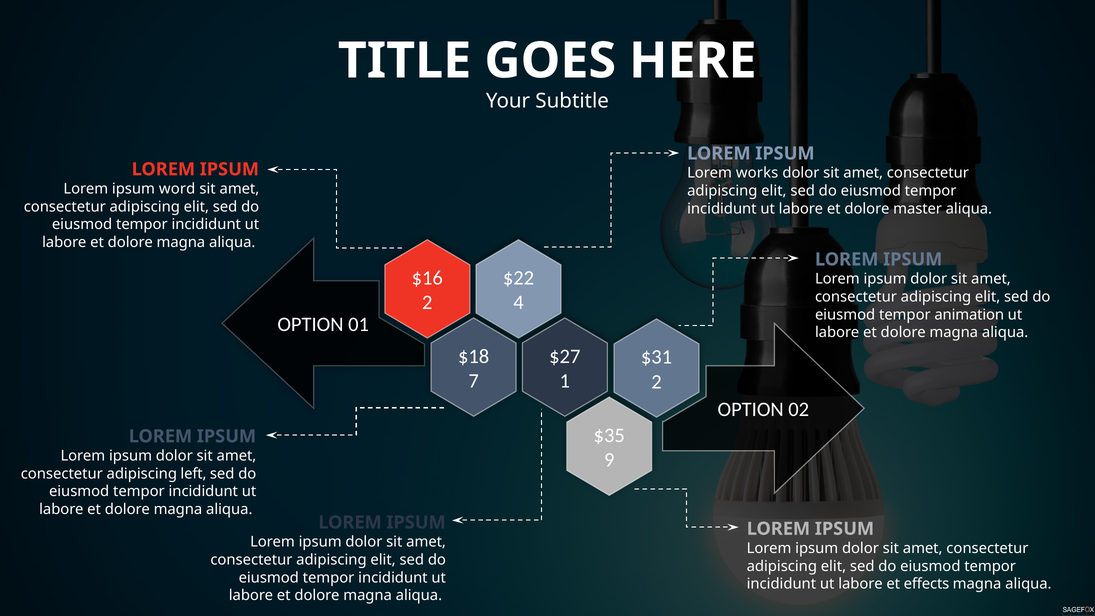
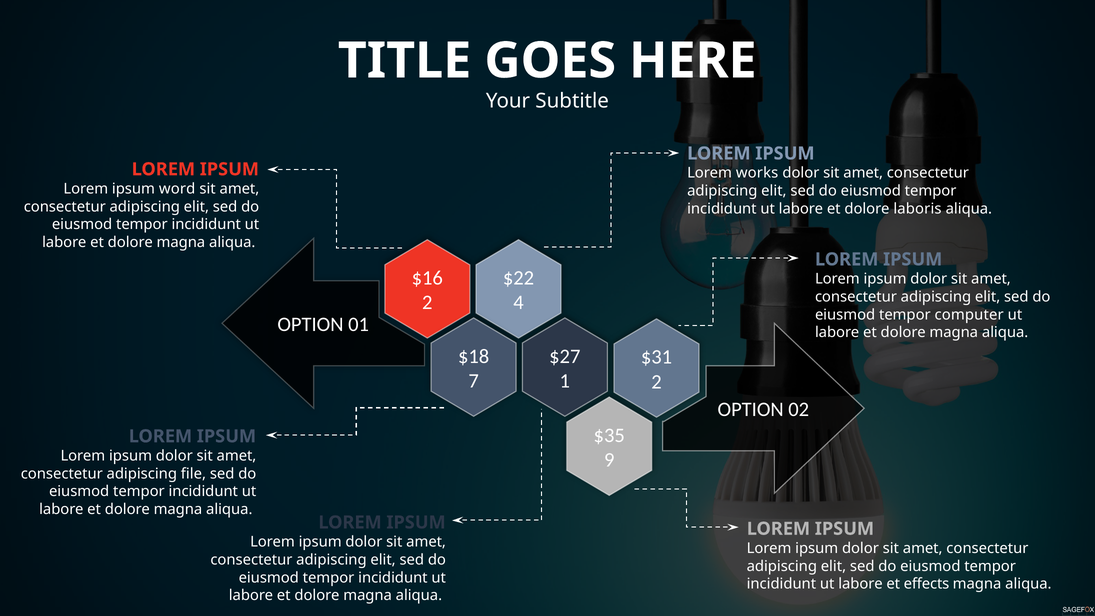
master: master -> laboris (917, 209)
animation: animation -> computer (969, 315)
left: left -> file (193, 474)
